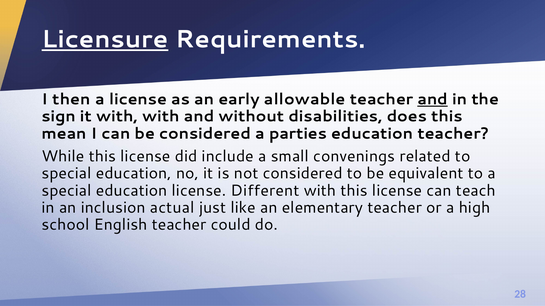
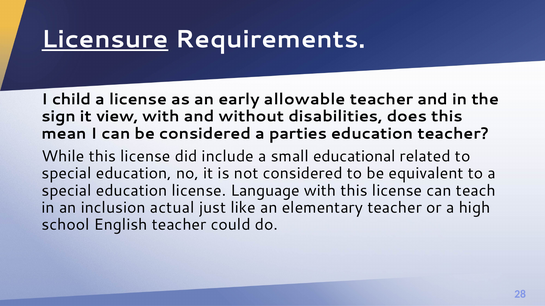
then: then -> child (72, 99)
and underline: present -> none (433, 99)
it with: with -> view (117, 117)
convenings: convenings -> educational (354, 157)
Different: Different -> Language (265, 191)
